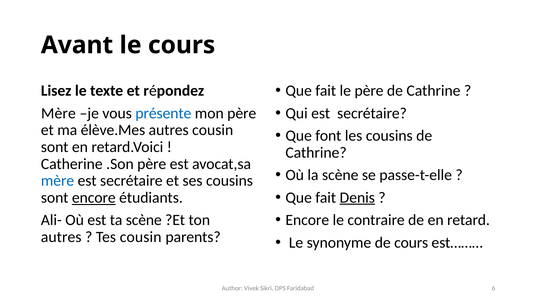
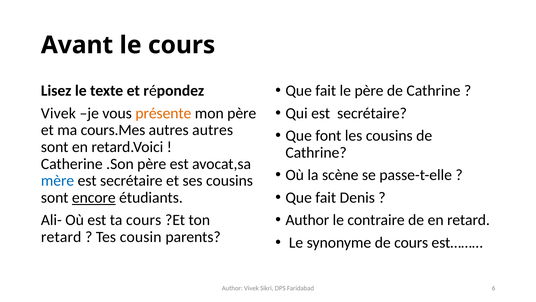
Mère: Mère -> Vivek (58, 113)
présente colour: blue -> orange (163, 113)
élève.Mes: élève.Mes -> cours.Mes (113, 130)
autres cousin: cousin -> autres (213, 130)
Denis underline: present -> none (357, 197)
Encore: Encore -> Author (307, 220)
ta scène: scène -> cours (144, 220)
autres: autres -> retard (61, 237)
